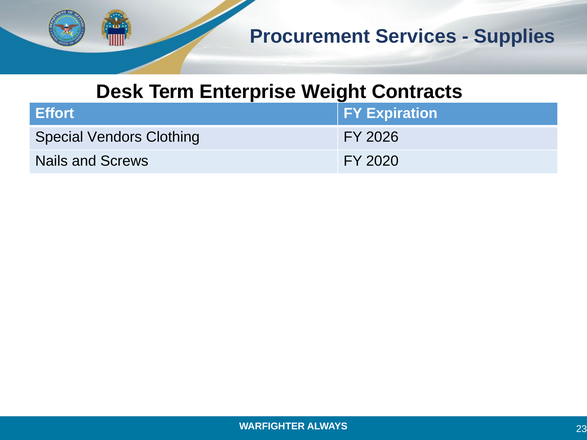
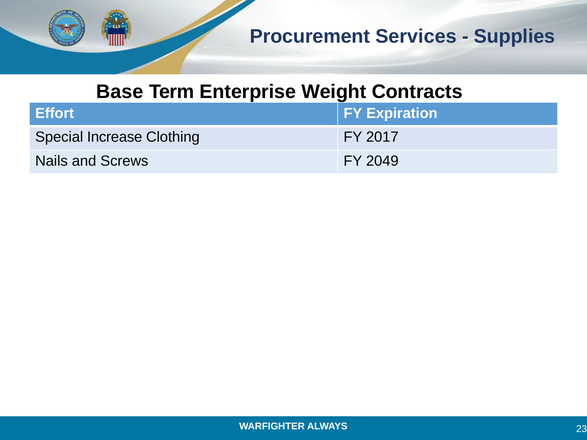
Desk: Desk -> Base (120, 92)
Vendors: Vendors -> Increase (115, 137)
2026: 2026 -> 2017 (382, 137)
2020: 2020 -> 2049 (382, 161)
